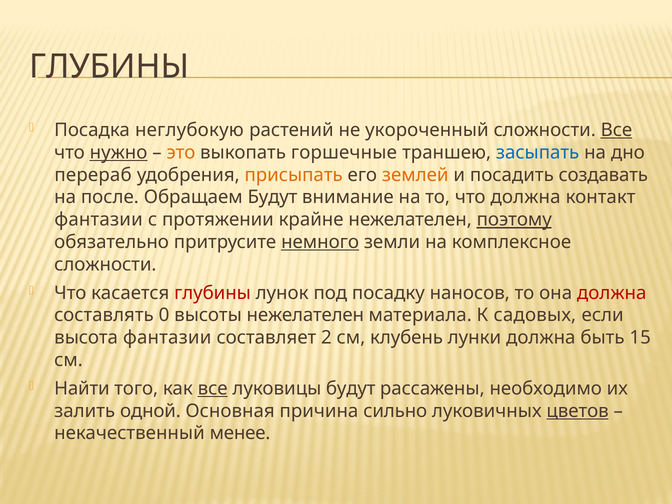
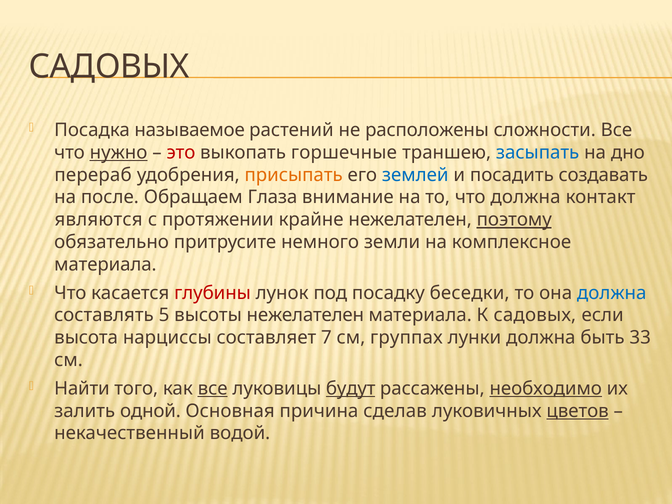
ГЛУБИНЫ: ГЛУБИНЫ -> САДОВЫХ (109, 67)
неглубокую: неглубокую -> называемое (190, 130)
укороченный: укороченный -> расположены (427, 130)
Все underline: present -> none (616, 130)
это colour: orange -> red (181, 152)
землей colour: orange -> blue (415, 175)
Обращаем Будут: Будут -> Глаза (272, 197)
фантазии: фантазии -> являются (99, 220)
немного underline: present -> none (320, 242)
сложности: сложности -> материала (105, 264)
наносов: наносов -> беседки (470, 293)
должна colour: red -> blue (612, 293)
0: 0 -> 5 (164, 315)
высота фантазии: фантазии -> нарциссы (167, 338)
2: 2 -> 7 (326, 338)
клубень: клубень -> группах (406, 338)
15: 15 -> 33 (640, 338)
будут underline: none -> present (351, 388)
необходимо underline: none -> present (546, 388)
сильно: сильно -> сделав (395, 411)
менее: менее -> водой (240, 433)
